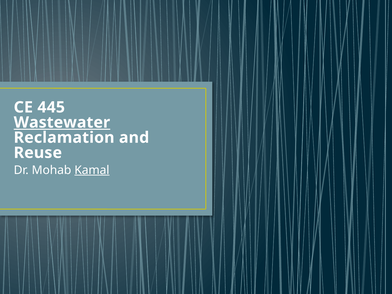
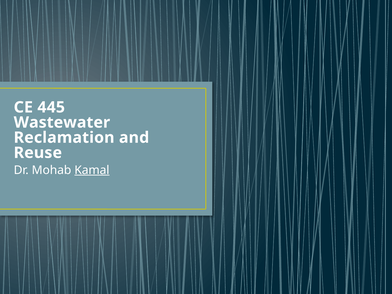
Wastewater underline: present -> none (62, 122)
